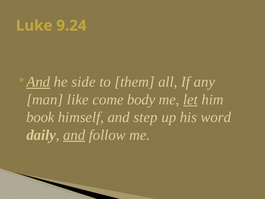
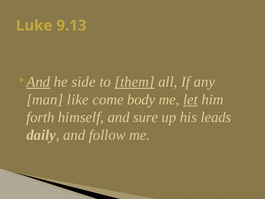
9.24: 9.24 -> 9.13 (71, 26)
them underline: none -> present (135, 82)
book: book -> forth (40, 117)
step: step -> sure (146, 117)
word: word -> leads (216, 117)
and underline: present -> none (74, 135)
